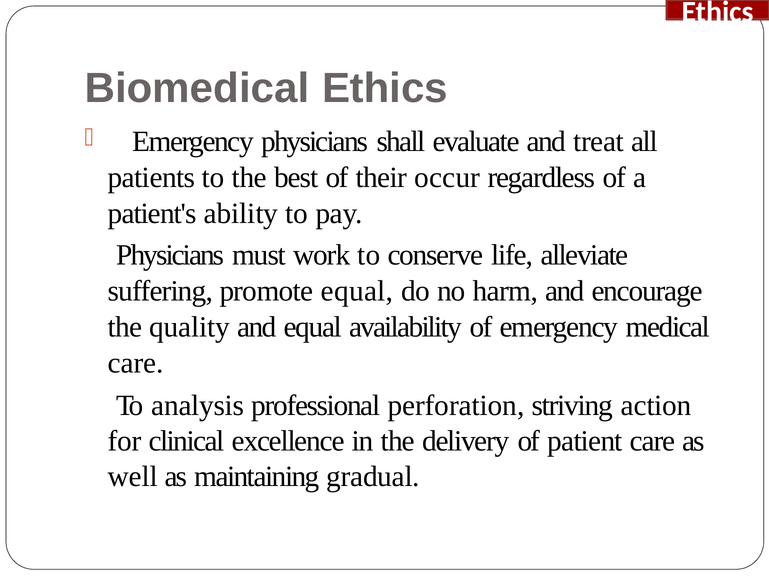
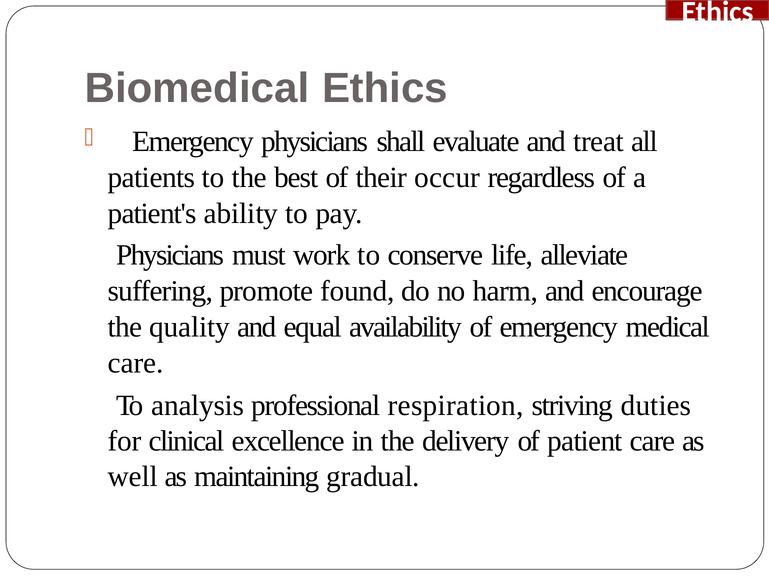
promote equal: equal -> found (357, 291)
perforation: perforation -> respiration (456, 405)
action: action -> duties (656, 405)
